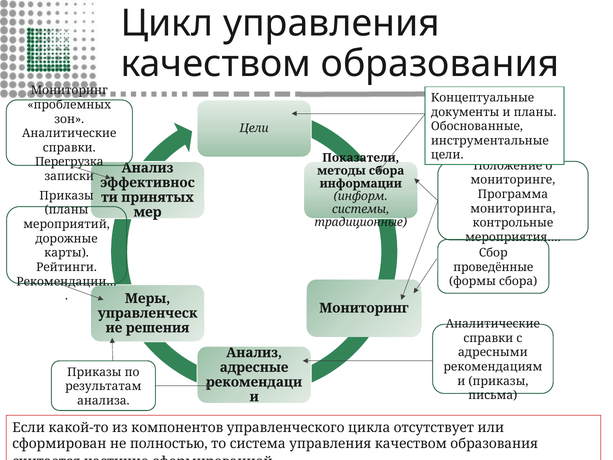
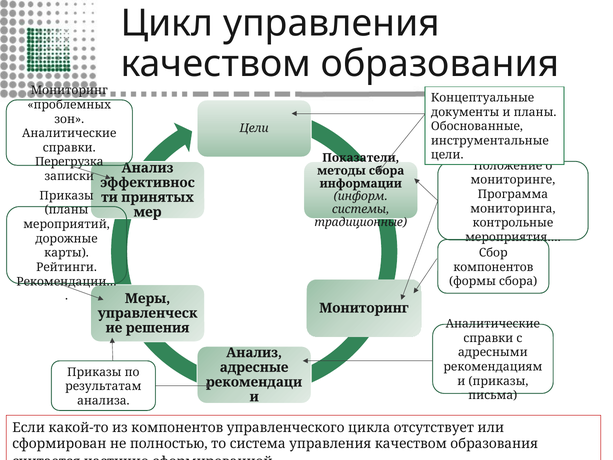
проведённые: проведённые -> компонентов (493, 267)
